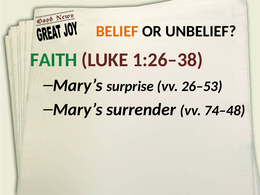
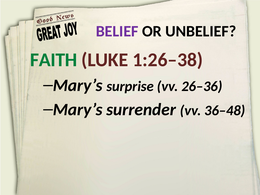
BELIEF colour: orange -> purple (117, 31)
26–53: 26–53 -> 26–36 (202, 86)
74–48: 74–48 -> 36–48 (225, 111)
